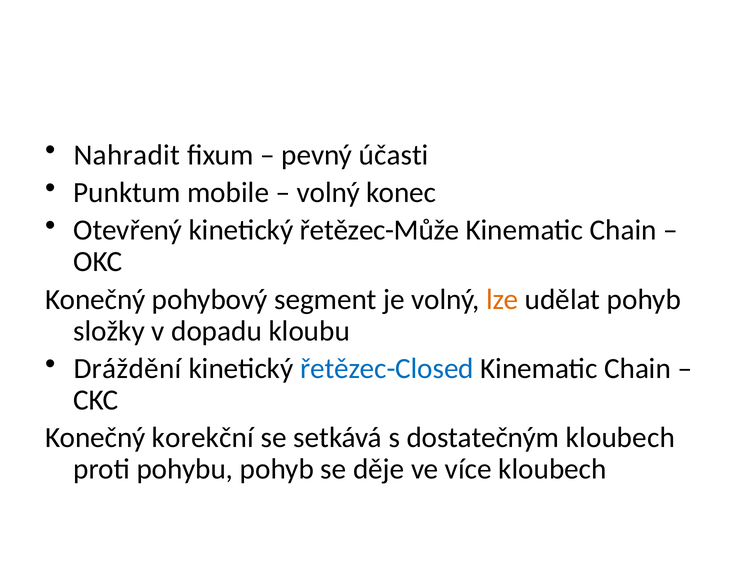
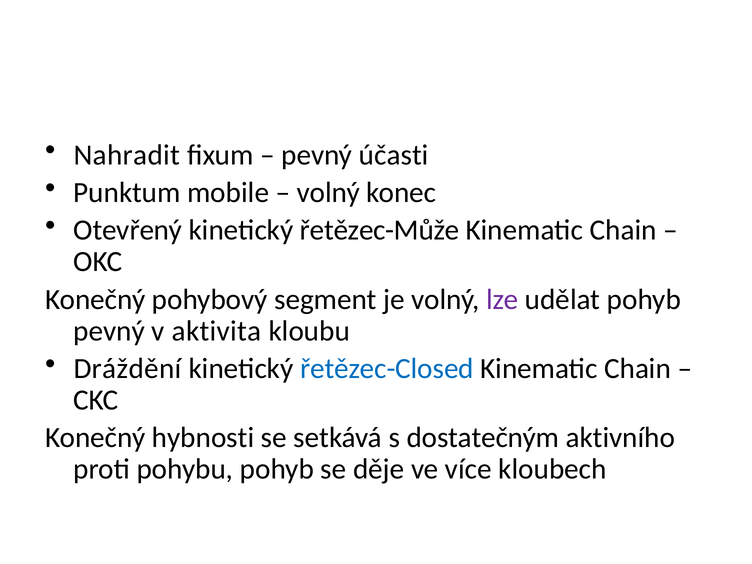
lze colour: orange -> purple (502, 299)
složky: složky -> pevný (109, 331)
dopadu: dopadu -> aktivita (216, 331)
korekční: korekční -> hybnosti (203, 438)
dostatečným kloubech: kloubech -> aktivního (620, 438)
